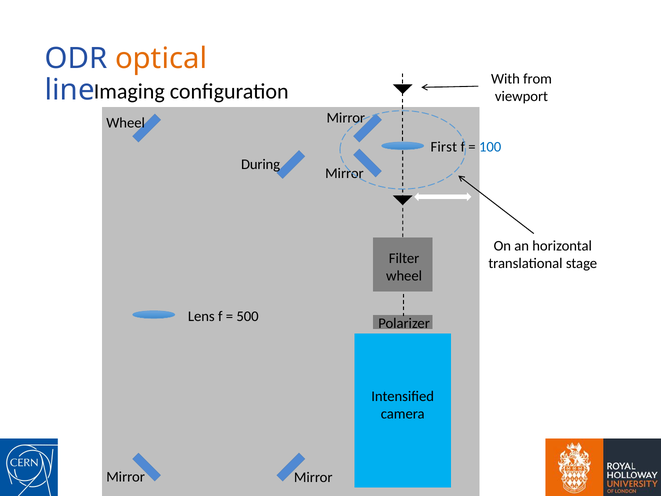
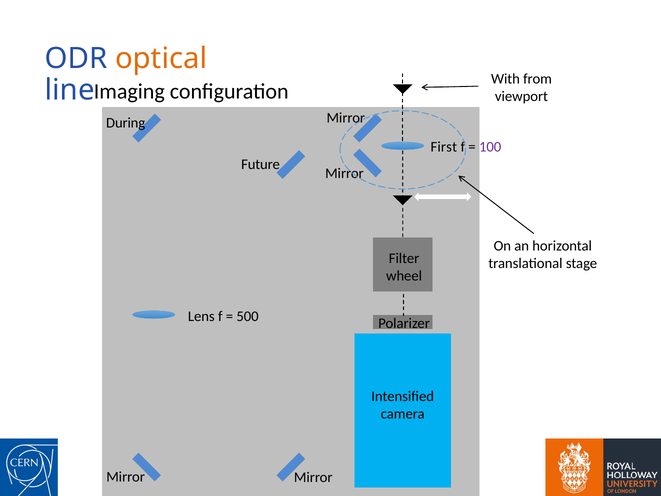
Wheel: Wheel -> During (126, 123)
100 colour: blue -> purple (490, 147)
During: During -> Future (261, 164)
